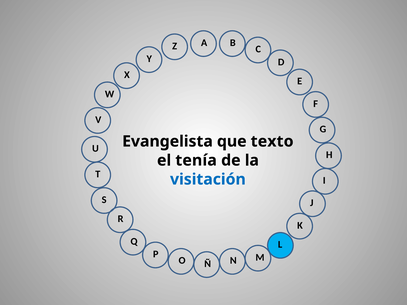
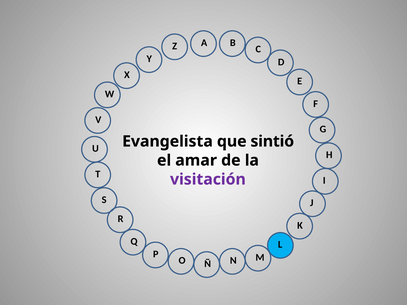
texto: texto -> sintió (272, 141)
tenía: tenía -> amar (196, 160)
visitación colour: blue -> purple (208, 179)
